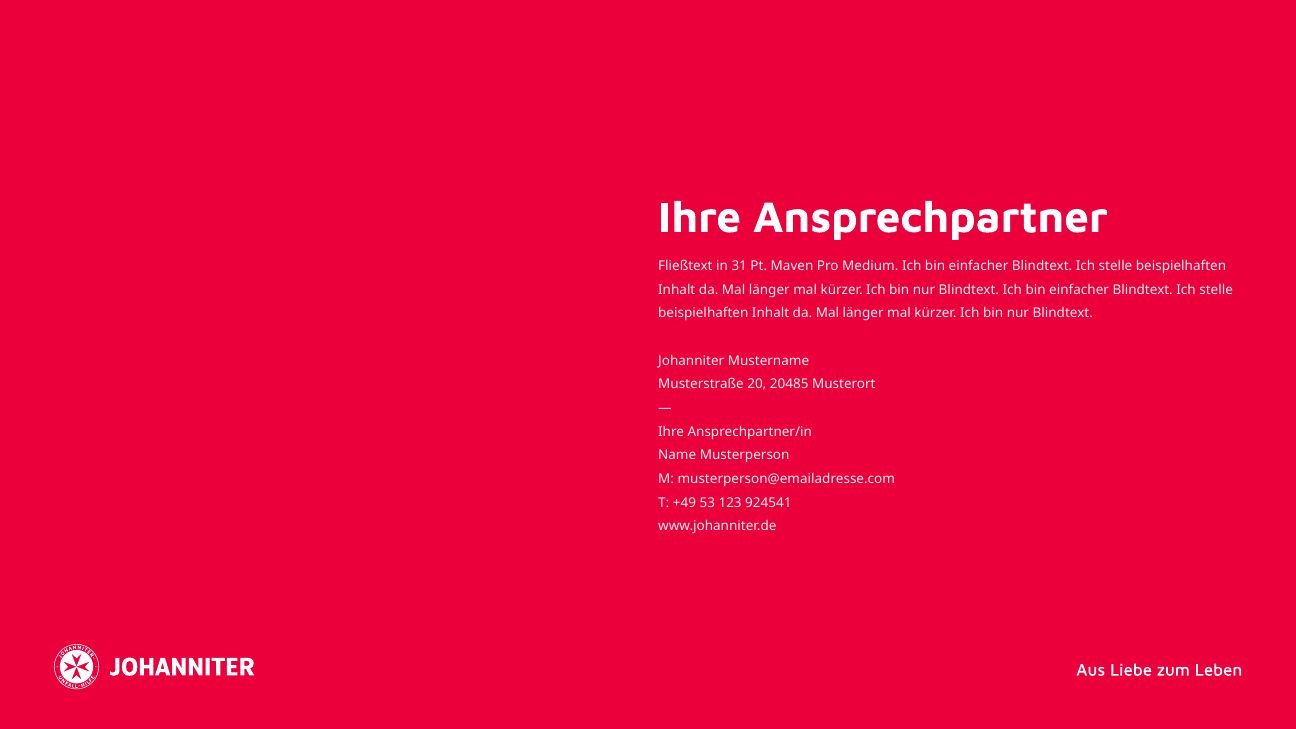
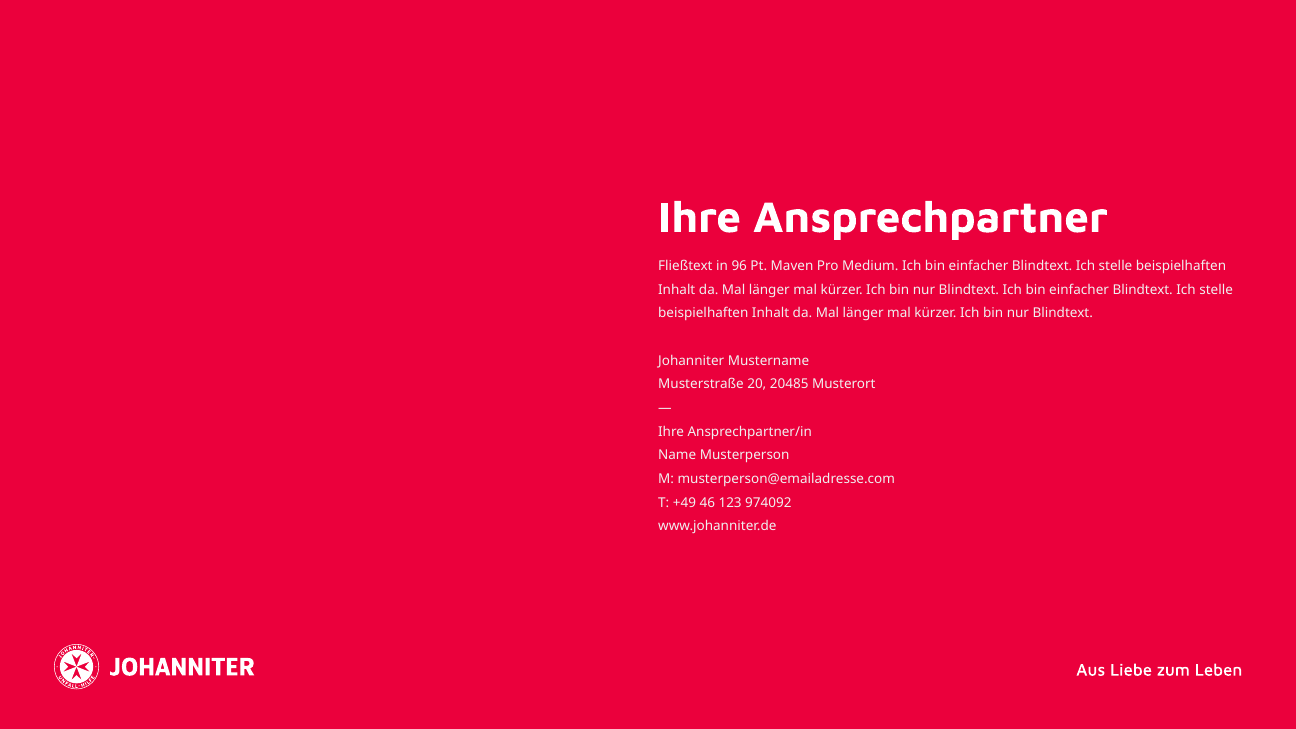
31: 31 -> 96 (739, 266)
53: 53 -> 46 (707, 503)
924541: 924541 -> 974092 (768, 503)
